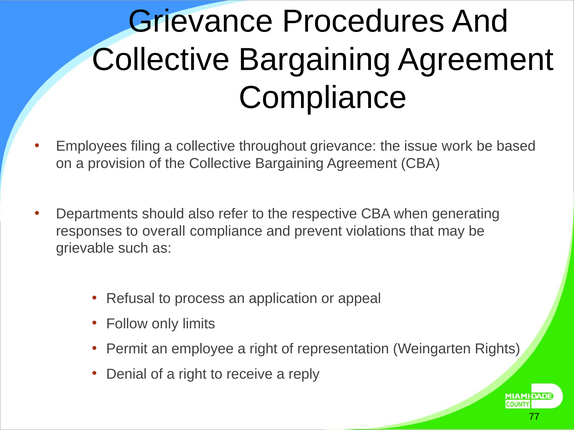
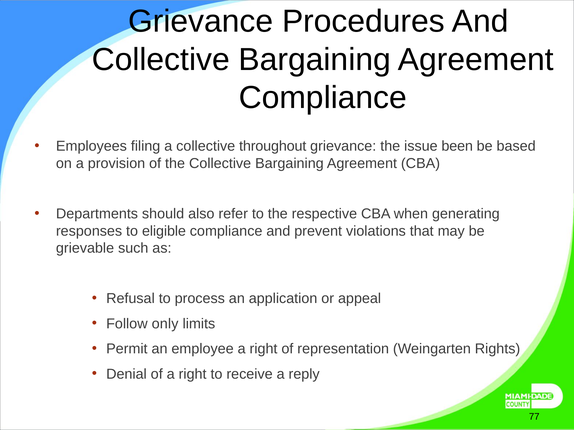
work: work -> been (457, 146)
overall: overall -> eligible (164, 231)
